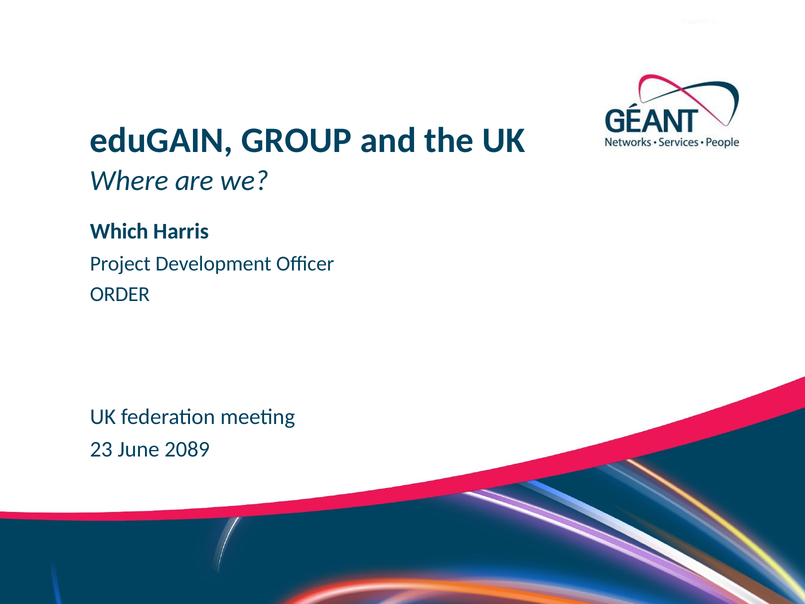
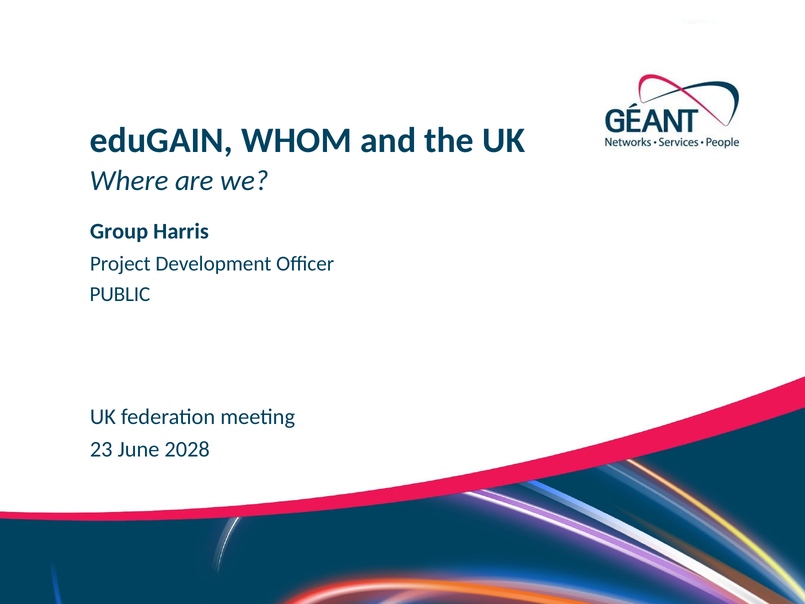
GROUP: GROUP -> WHOM (297, 140)
Which: Which -> Group (119, 231)
ORDER: ORDER -> PUBLIC (120, 294)
2089: 2089 -> 2028 (187, 449)
